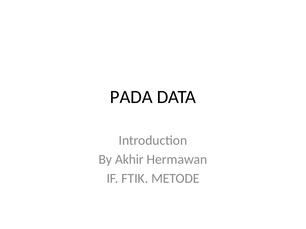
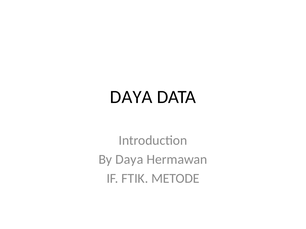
PADA: PADA -> DAYA (131, 97)
By Akhir: Akhir -> Daya (129, 160)
